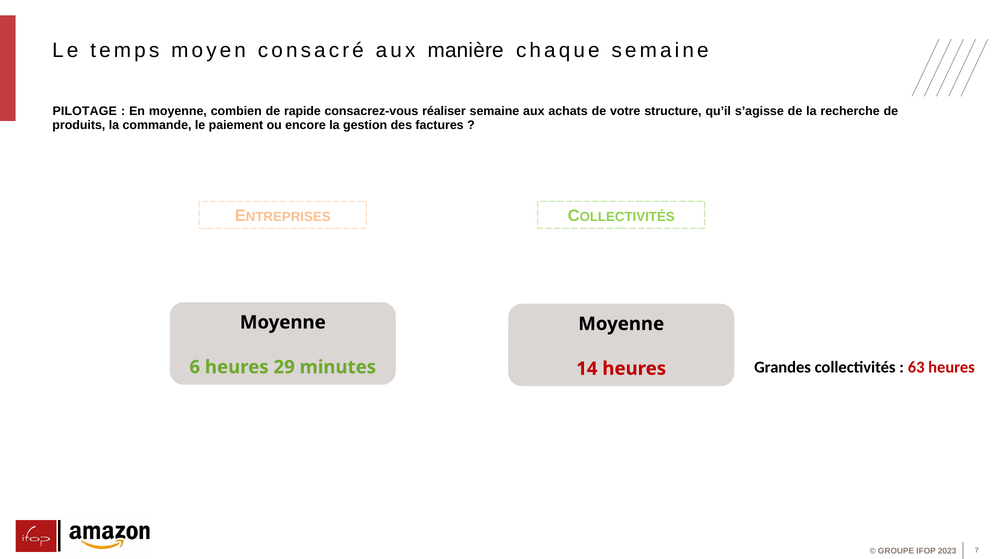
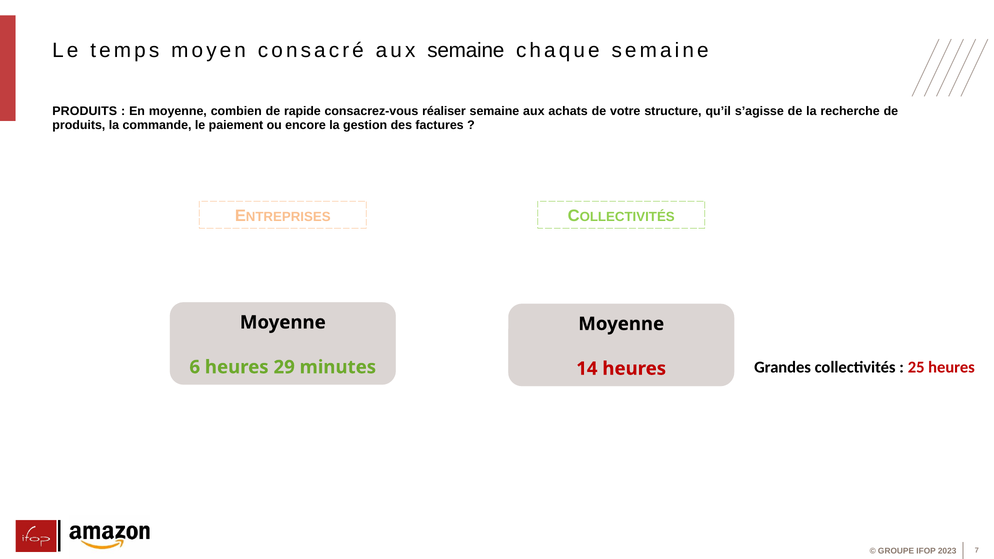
aux manière: manière -> semaine (466, 51)
PILOTAGE: PILOTAGE -> PRODUITS (85, 111)
63: 63 -> 25 (916, 367)
